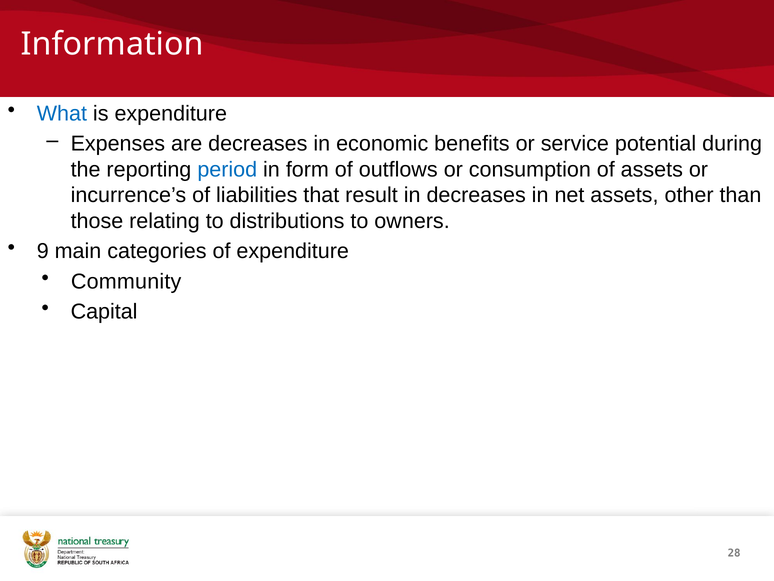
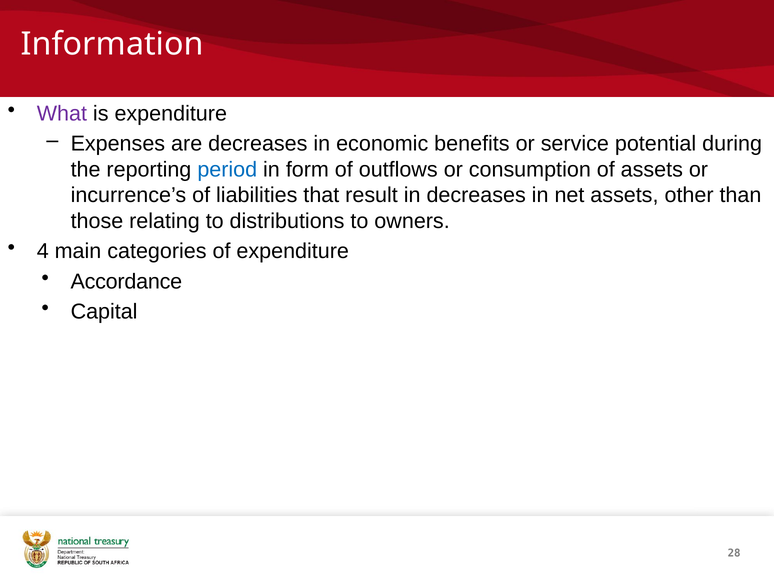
What colour: blue -> purple (62, 113)
9: 9 -> 4 (43, 251)
Community: Community -> Accordance (126, 281)
